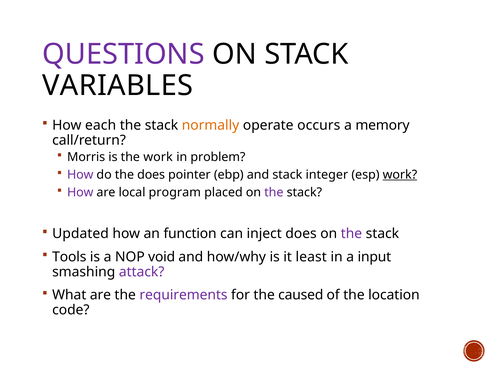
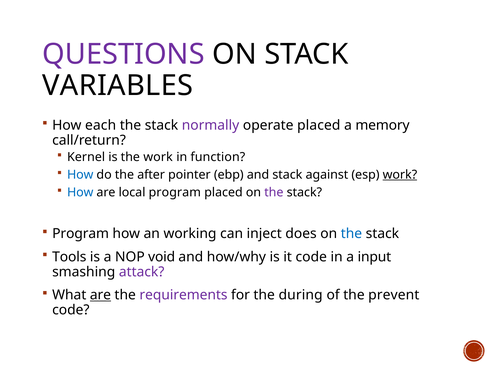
normally colour: orange -> purple (211, 125)
operate occurs: occurs -> placed (319, 125)
Morris: Morris -> Kernel (86, 157)
problem: problem -> function (218, 157)
How colour: purple -> blue (80, 175)
the does: does -> after (151, 175)
integer: integer -> against (327, 175)
How colour: purple -> blue (80, 192)
Updated: Updated -> Program (81, 234)
function: function -> working (190, 234)
the colour: purple -> blue (351, 234)
it least: least -> code (311, 257)
are underline: none -> present (100, 295)
caused: caused -> during (301, 295)
location: location -> prevent (394, 295)
